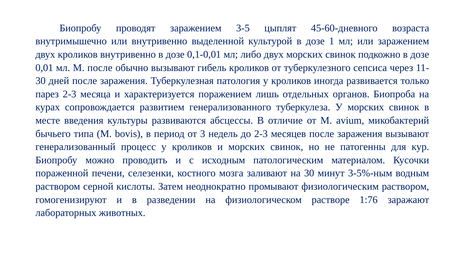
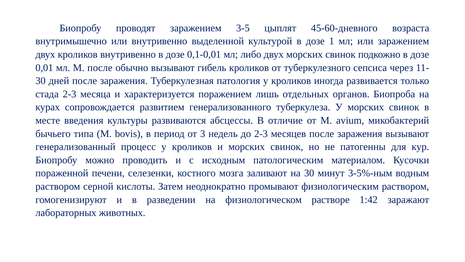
парез: парез -> стада (47, 94)
1:76: 1:76 -> 1:42 (369, 199)
